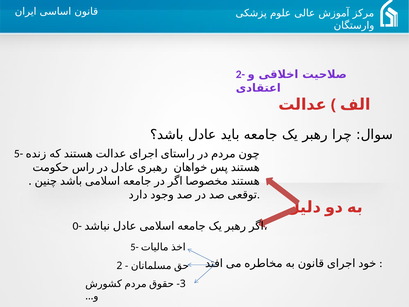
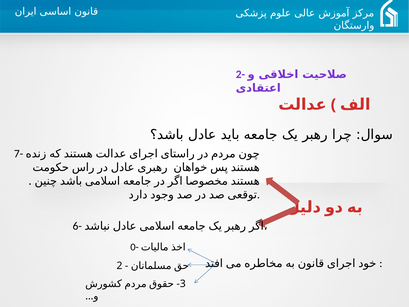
5-: 5- -> 7- (19, 154)
0-: 0- -> 6- (77, 226)
5-: 5- -> 0- (135, 247)
